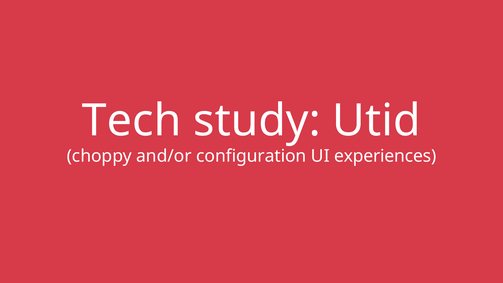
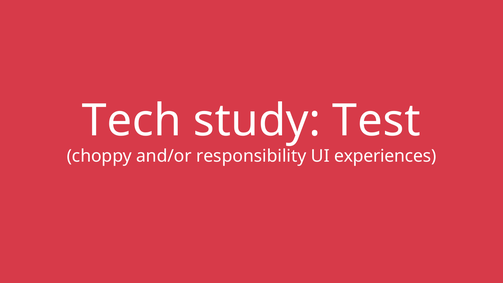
Utid: Utid -> Test (376, 121)
configuration: configuration -> responsibility (251, 156)
